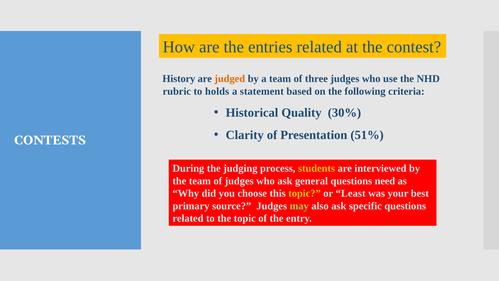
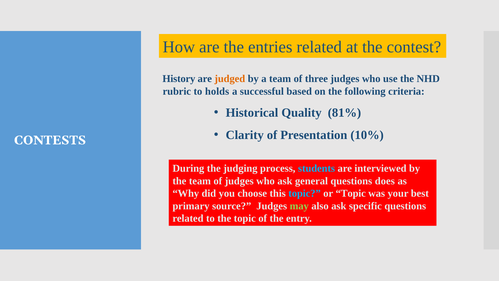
statement: statement -> successful (262, 91)
30%: 30% -> 81% (344, 113)
51%: 51% -> 10% (367, 135)
students colour: yellow -> light blue (317, 168)
need: need -> does (385, 181)
topic colour: yellow -> light blue (305, 193)
or Least: Least -> Topic (351, 193)
